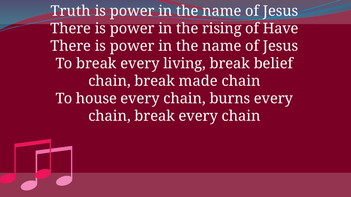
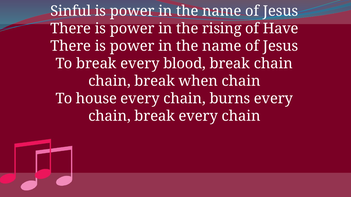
Truth: Truth -> Sinful (71, 11)
living: living -> blood (185, 64)
break belief: belief -> chain (273, 64)
made: made -> when (198, 81)
